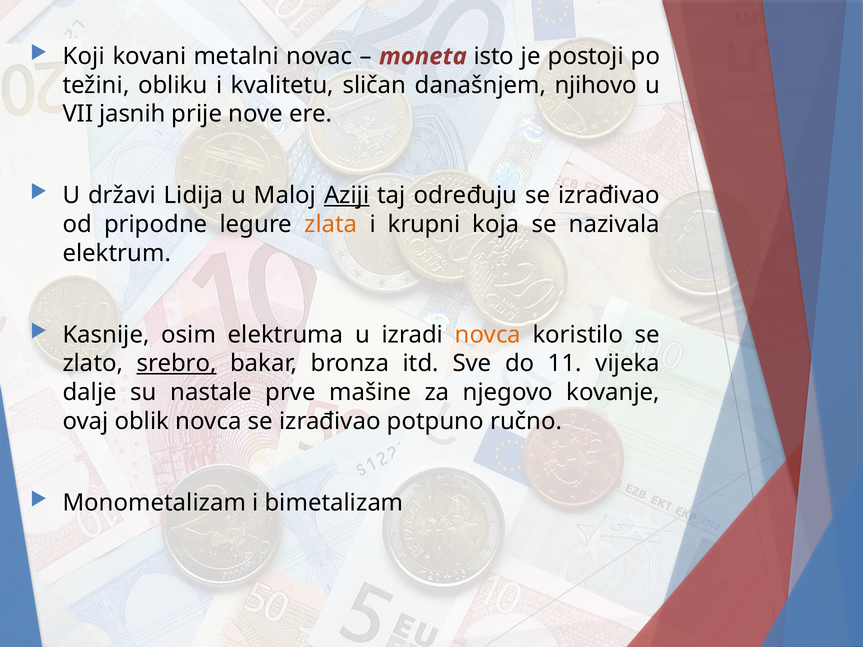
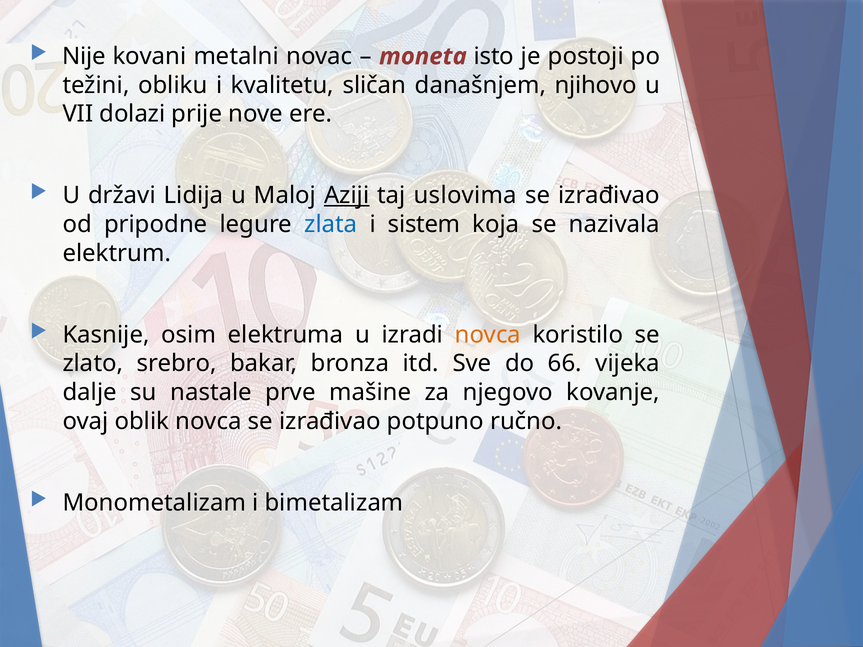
Koji: Koji -> Nije (84, 56)
jasnih: jasnih -> dolazi (132, 114)
određuju: određuju -> uslovima (465, 196)
zlata colour: orange -> blue (331, 224)
krupni: krupni -> sistem (424, 224)
srebro underline: present -> none (177, 364)
11: 11 -> 66 (565, 364)
